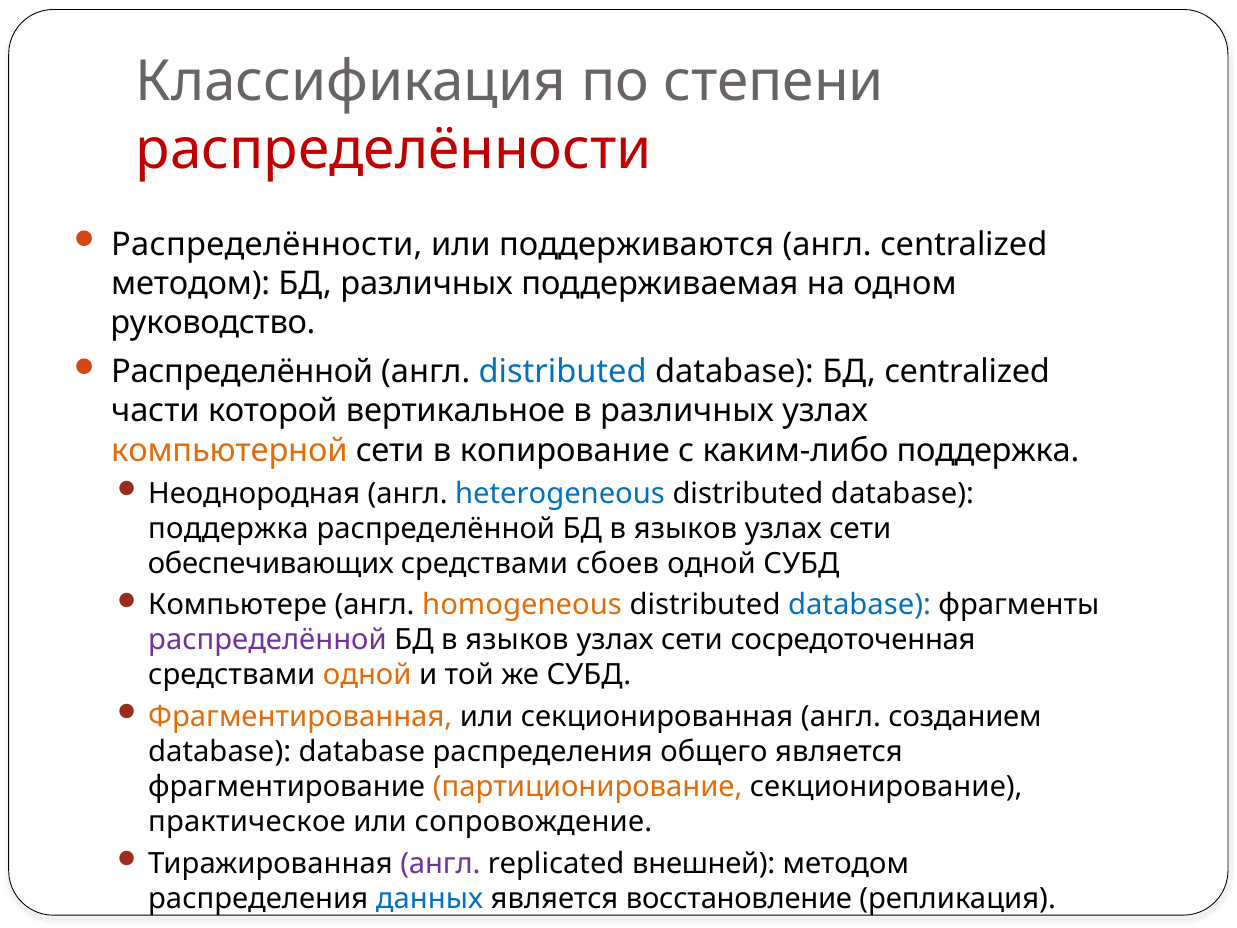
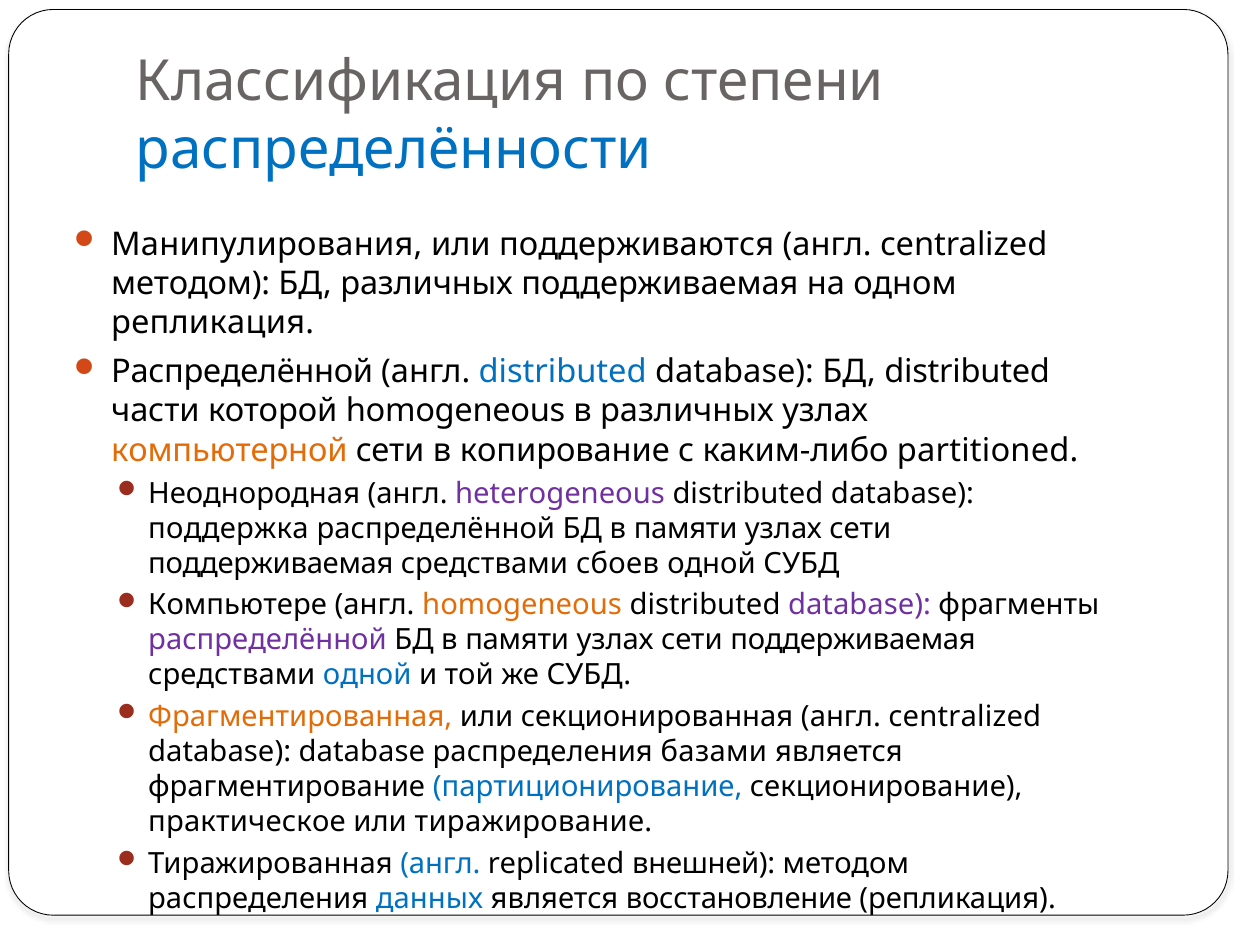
распределённости colour: red -> blue (394, 149)
Распределённости: Распределённости -> Манипулирования (267, 244)
руководство: руководство -> репликация (213, 323)
БД centralized: centralized -> distributed (967, 372)
которой вертикальное: вертикальное -> homogeneous (456, 411)
каким-либо поддержка: поддержка -> partitioned (988, 450)
heterogeneous colour: blue -> purple (560, 493)
языков: языков -> памяти (686, 529)
обеспечивающих: обеспечивающих -> поддерживаемая (271, 564)
database colour: blue -> purple (859, 605)
языков: языков -> памяти (517, 640)
сосредоточенная: сосредоточенная -> поддерживаемая (853, 640)
одной colour: orange -> blue (367, 675)
секционированная англ созданием: созданием -> centralized (965, 717)
общего: общего -> базами (714, 752)
партиционирование colour: orange -> blue (588, 787)
сопровождение: сопровождение -> тиражирование (533, 822)
англ colour: purple -> blue (440, 863)
